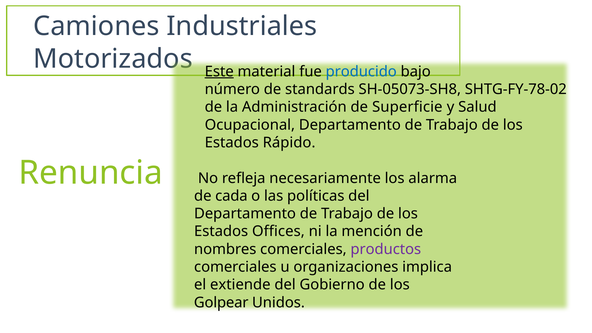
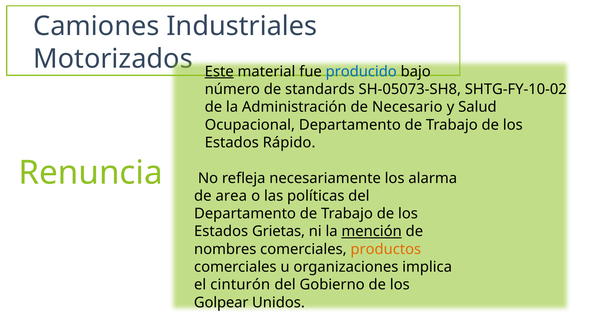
SHTG-FY-78-02: SHTG-FY-78-02 -> SHTG-FY-10-02 (516, 89)
Superficie: Superficie -> Necesario (407, 107)
cada: cada -> area (231, 196)
Offices: Offices -> Grietas (278, 231)
mención underline: none -> present (372, 231)
productos colour: purple -> orange (386, 249)
extiende: extiende -> cinturón (240, 285)
